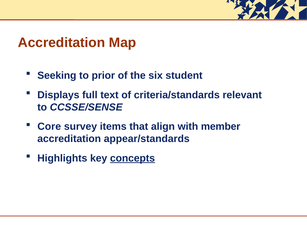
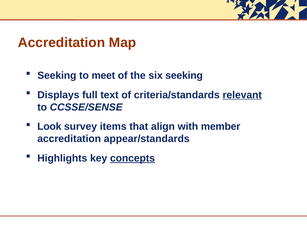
prior: prior -> meet (103, 76)
six student: student -> seeking (184, 76)
relevant underline: none -> present (242, 95)
Core: Core -> Look (49, 127)
